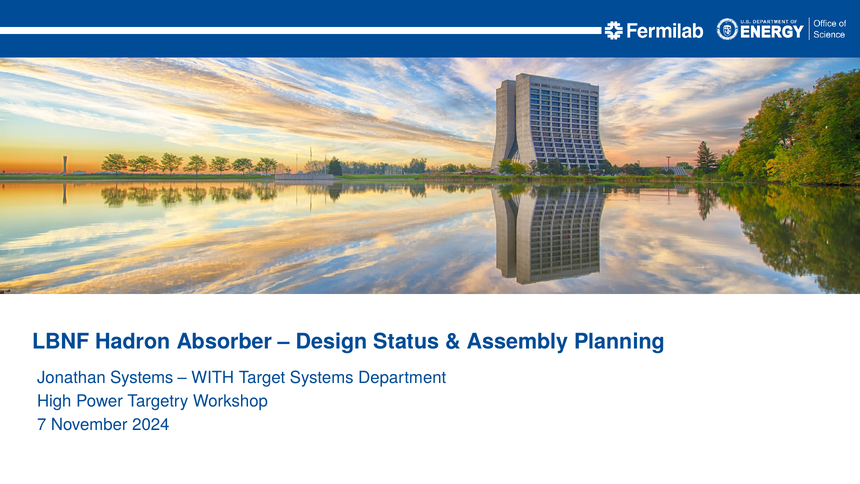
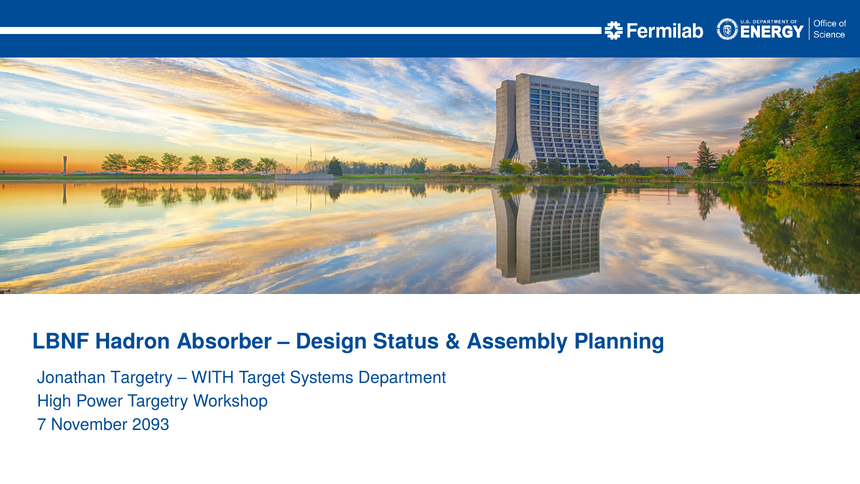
Jonathan Systems: Systems -> Targetry (142, 378)
2024: 2024 -> 2093 (151, 424)
